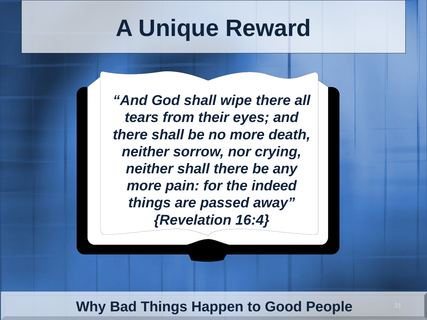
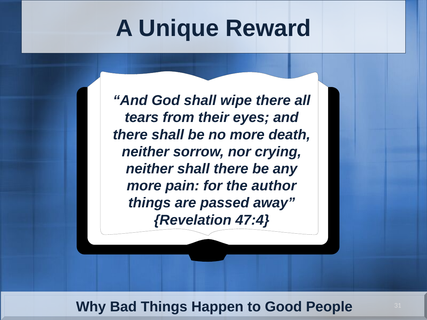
indeed: indeed -> author (274, 186)
16:4: 16:4 -> 47:4 (252, 220)
